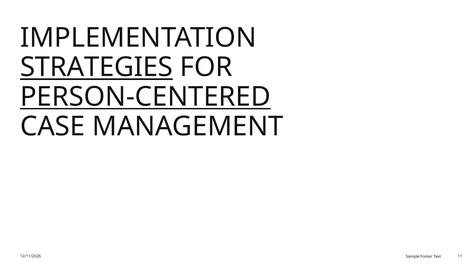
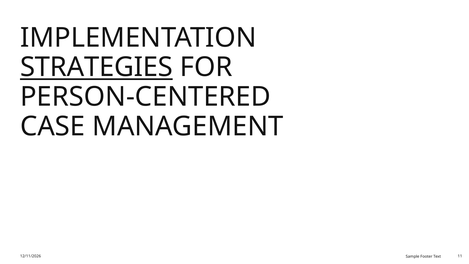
PERSON-CENTERED underline: present -> none (145, 97)
